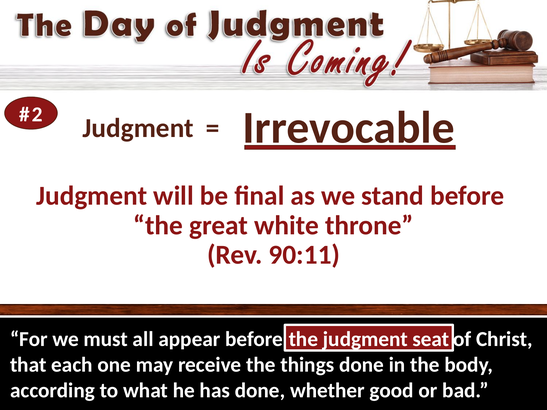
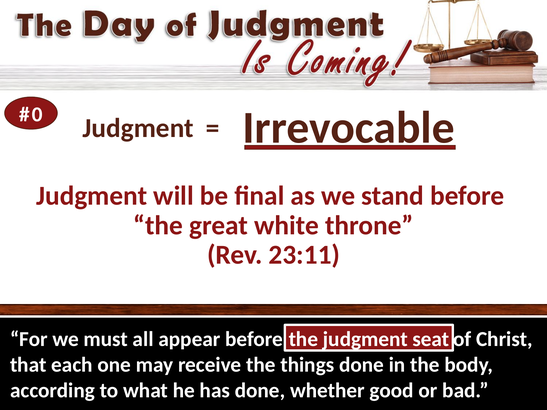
2: 2 -> 0 (37, 115)
90:11: 90:11 -> 23:11 (304, 255)
